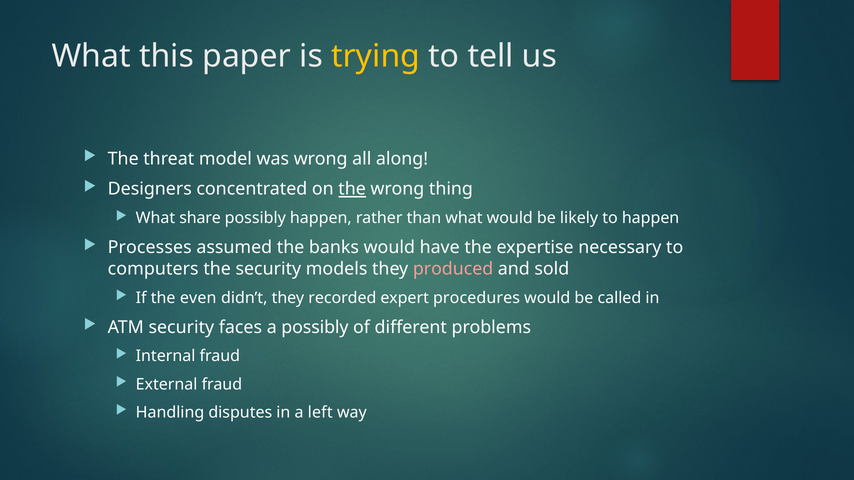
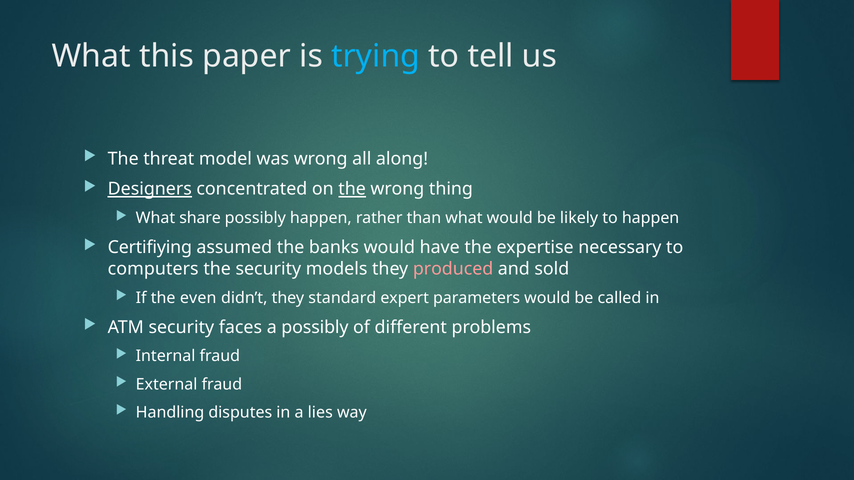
trying colour: yellow -> light blue (376, 56)
Designers underline: none -> present (150, 189)
Processes: Processes -> Certifiying (150, 248)
recorded: recorded -> standard (342, 298)
procedures: procedures -> parameters (477, 298)
left: left -> lies (320, 413)
